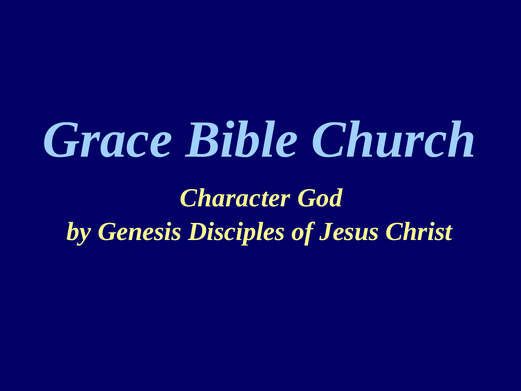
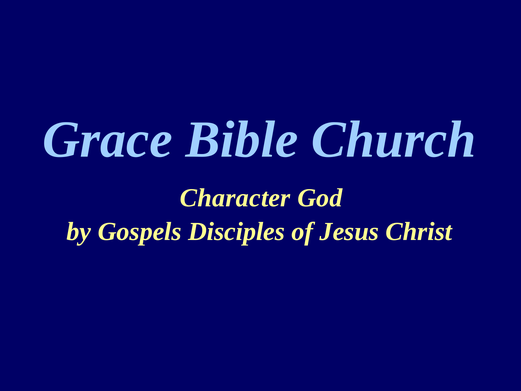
Genesis: Genesis -> Gospels (140, 232)
